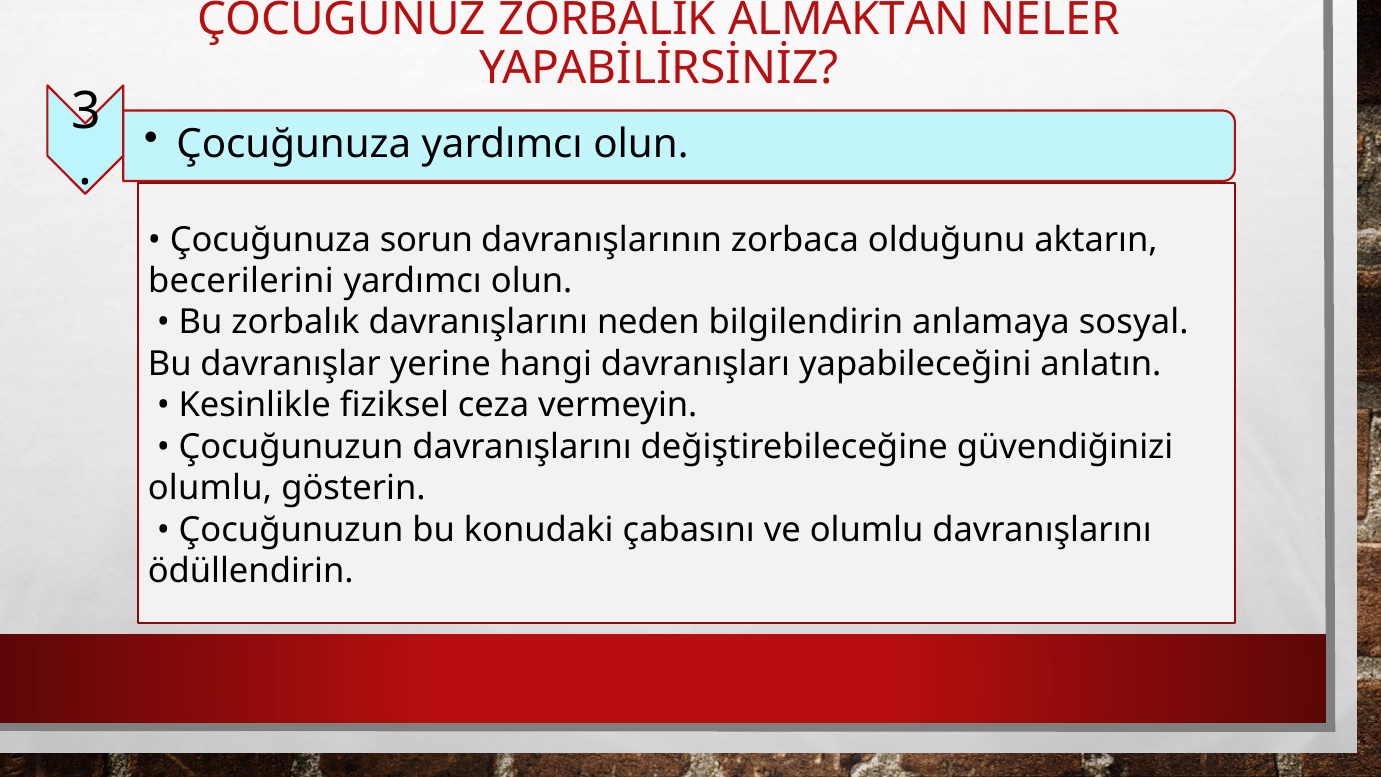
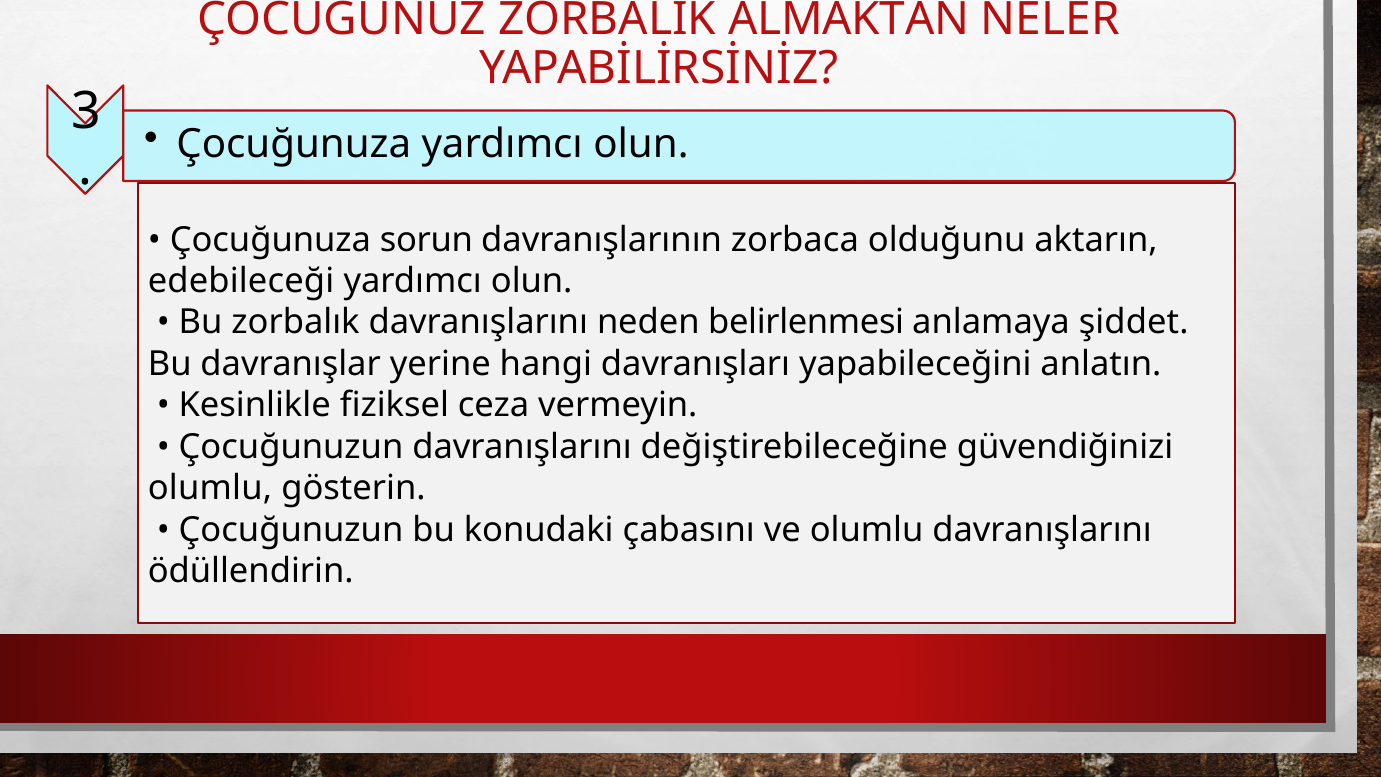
becerilerini: becerilerini -> edebileceği (241, 281)
bilgilendirin: bilgilendirin -> belirlenmesi (806, 322)
sosyal: sosyal -> şiddet (1134, 322)
